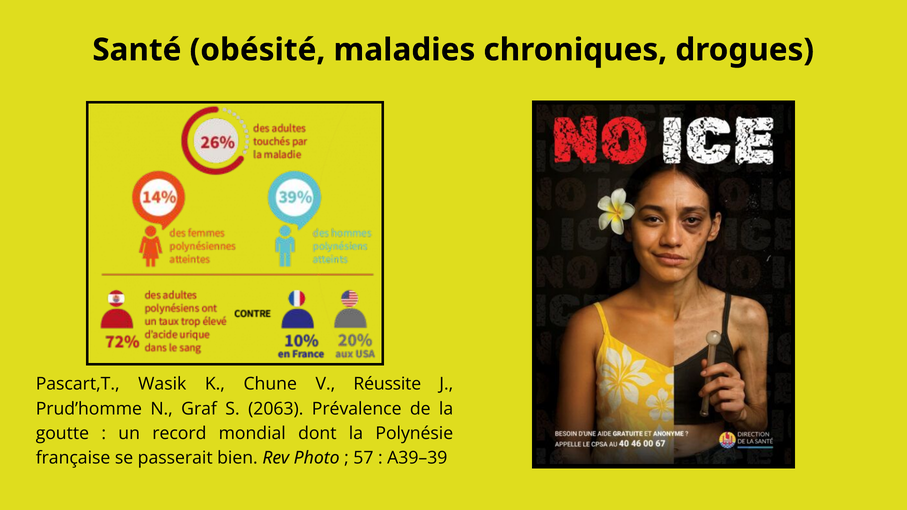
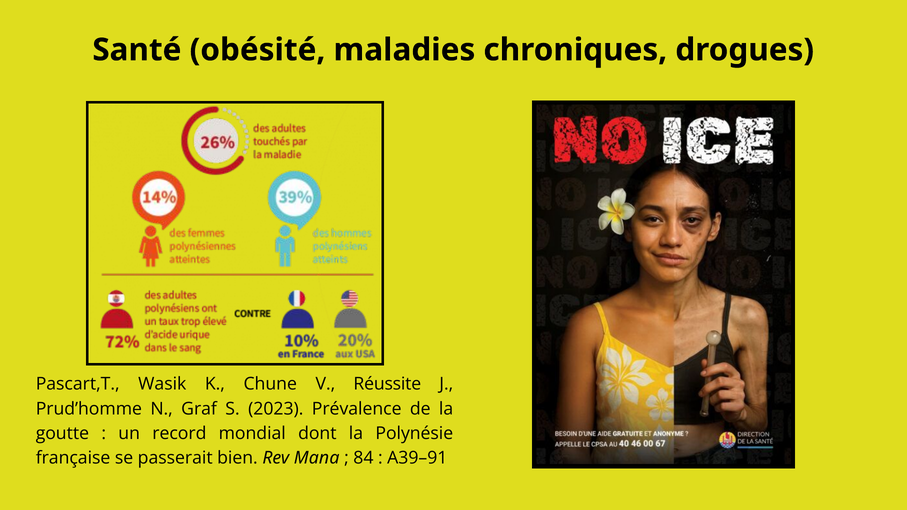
2063: 2063 -> 2023 (276, 409)
Photo: Photo -> Mana (317, 458)
57: 57 -> 84 (363, 458)
A39–39: A39–39 -> A39–91 (417, 458)
